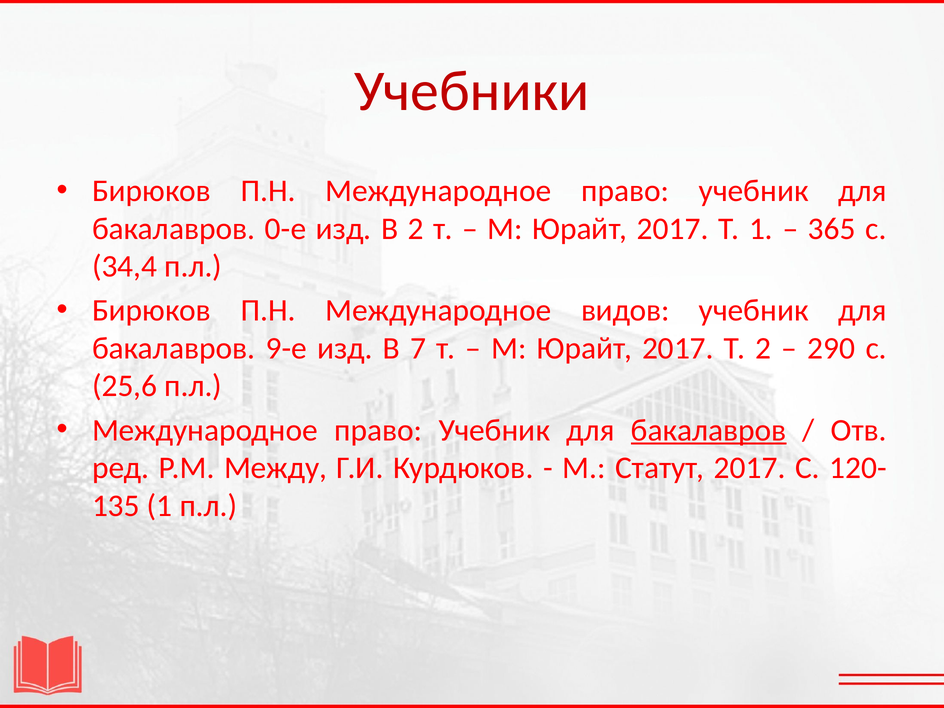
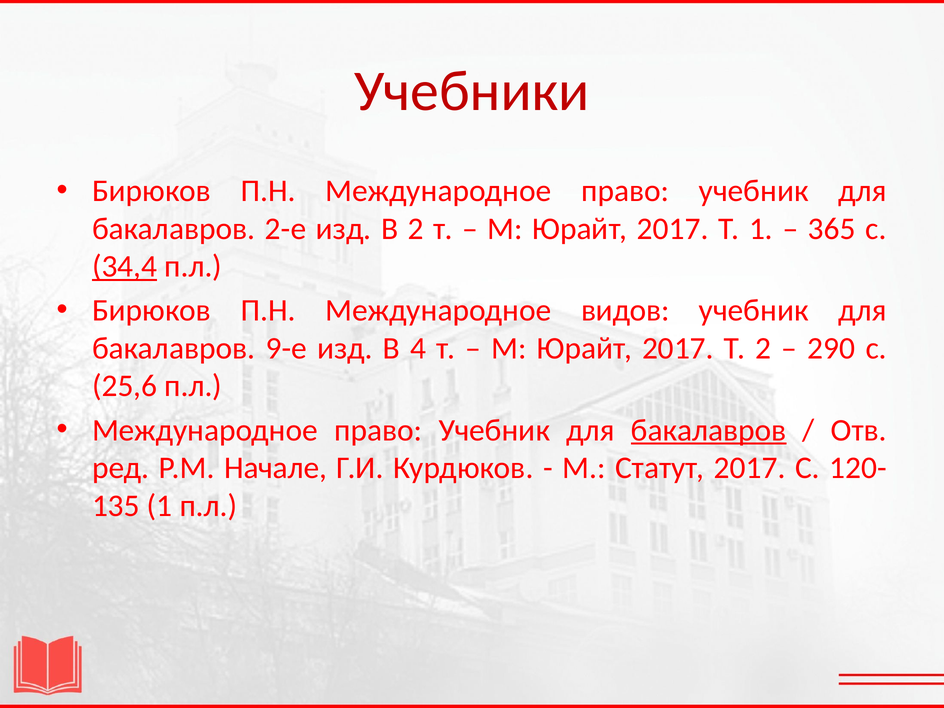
0-е: 0-е -> 2-е (286, 229)
34,4 underline: none -> present (125, 267)
7: 7 -> 4 (418, 348)
Между: Между -> Начале (276, 468)
